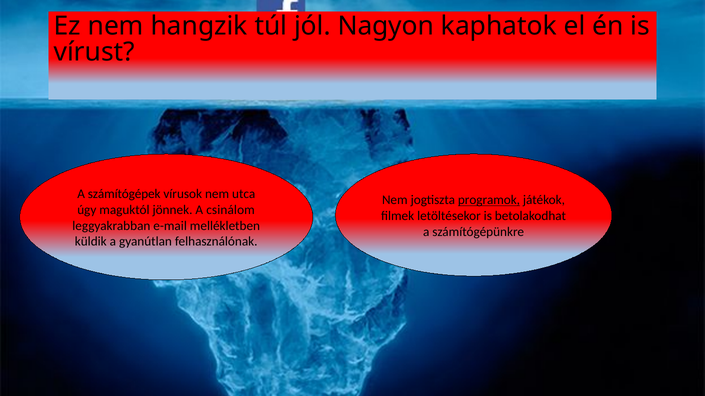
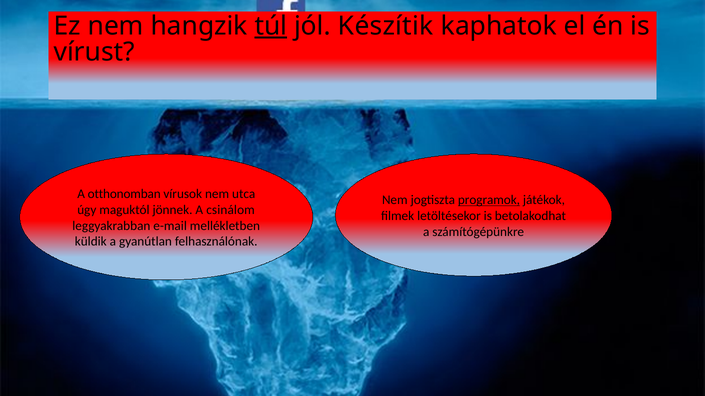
túl underline: none -> present (271, 26)
Nagyon: Nagyon -> Készítik (386, 26)
számítógépek: számítógépek -> otthonomban (124, 194)
